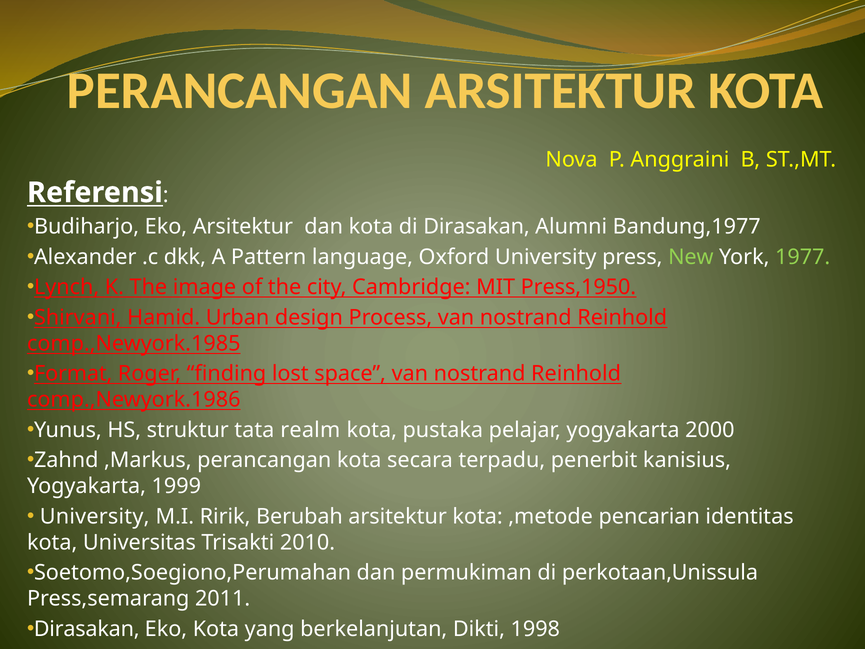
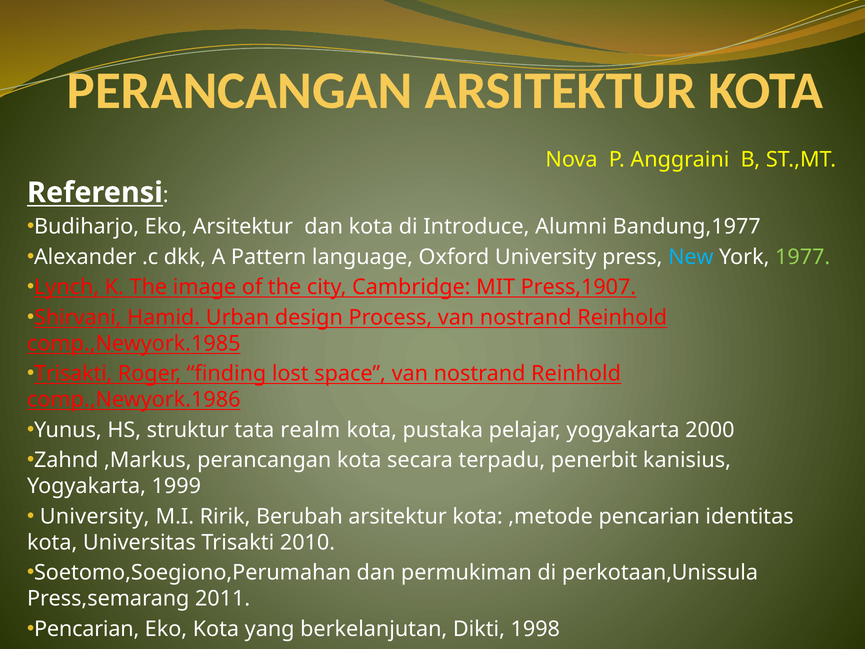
di Dirasakan: Dirasakan -> Introduce (476, 227)
New colour: light green -> light blue (691, 257)
Press,1950: Press,1950 -> Press,1907 (578, 287)
Format: Format -> Trisakti (73, 374)
Dirasakan: Dirasakan -> Pencarian (87, 629)
